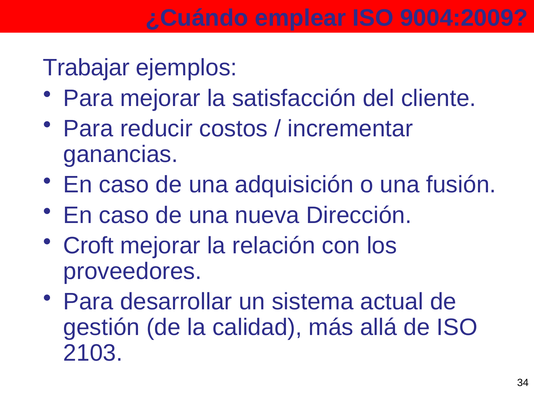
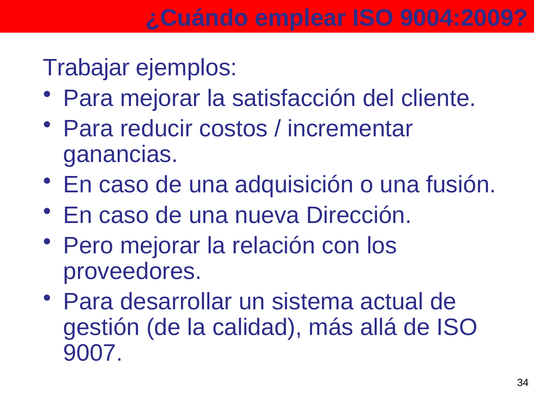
Croft: Croft -> Pero (88, 245)
2103: 2103 -> 9007 (93, 353)
